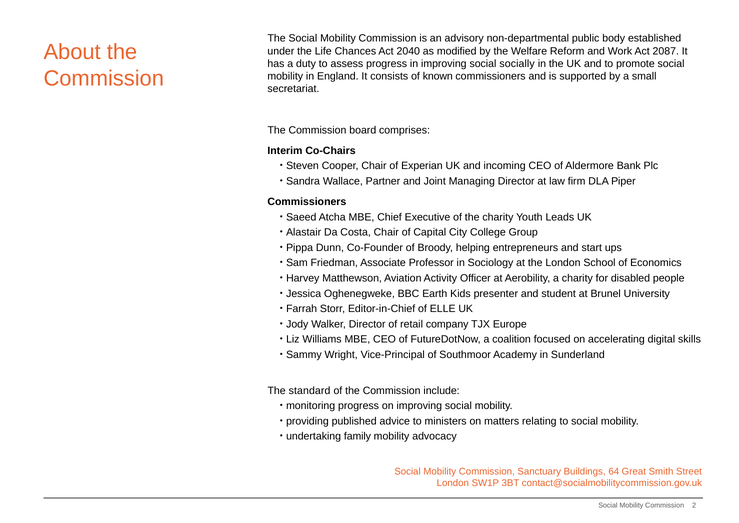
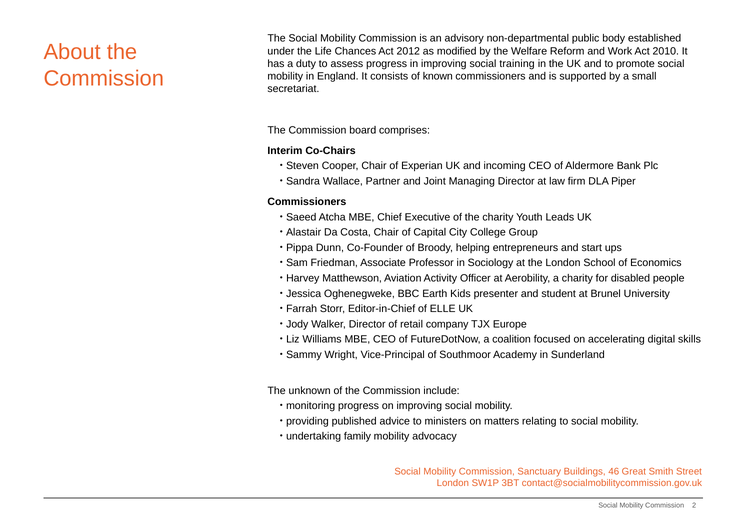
2040: 2040 -> 2012 (408, 51)
2087: 2087 -> 2010 (666, 51)
socially: socially -> training (517, 64)
standard: standard -> unknown (310, 390)
64: 64 -> 46 (614, 471)
